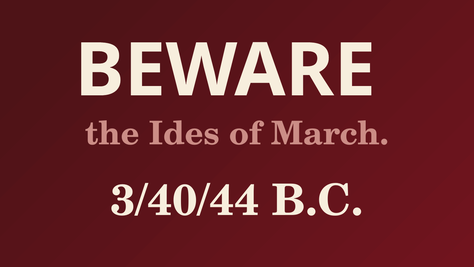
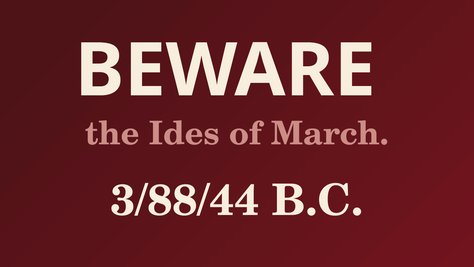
3/40/44: 3/40/44 -> 3/88/44 (185, 200)
